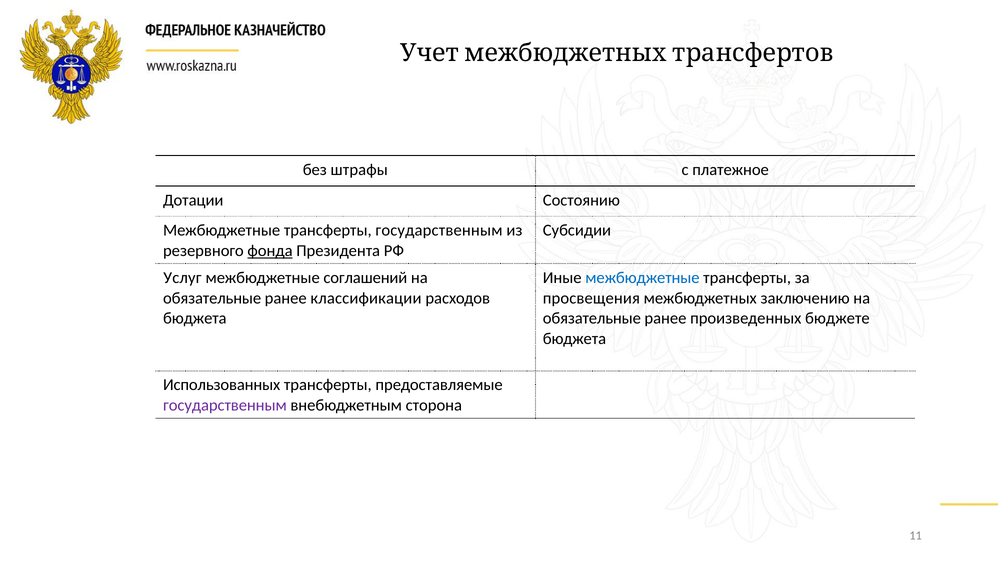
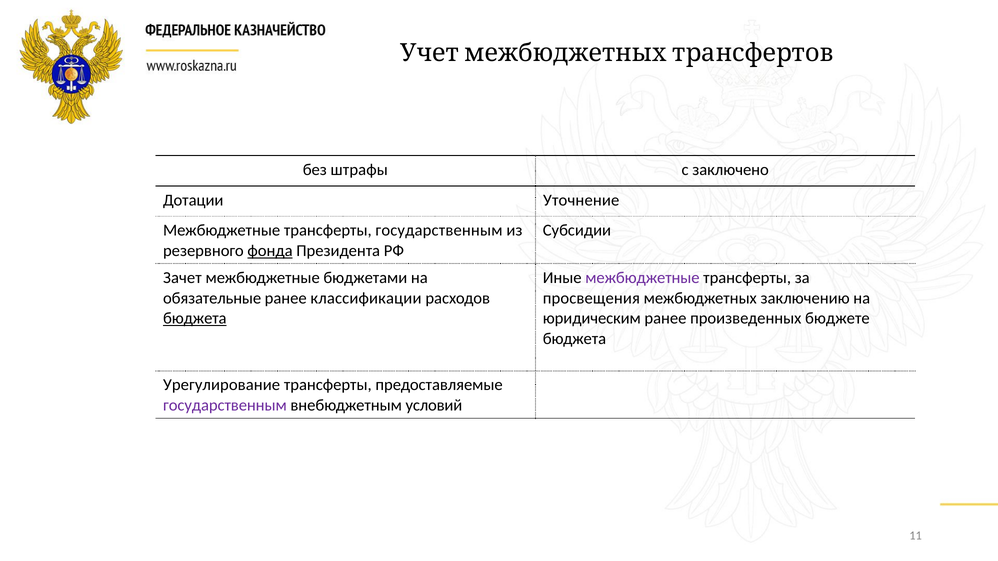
платежное: платежное -> заключено (731, 170)
Состоянию: Состоянию -> Уточнение (581, 200)
Услуг: Услуг -> Зачет (182, 278)
соглашений: соглашений -> бюджетами (365, 278)
межбюджетные colour: blue -> purple (642, 278)
бюджета underline: none -> present (195, 319)
обязательные: обязательные -> юридическим (592, 319)
Использованных: Использованных -> Урегулирование (222, 385)
сторона: сторона -> условий (434, 406)
